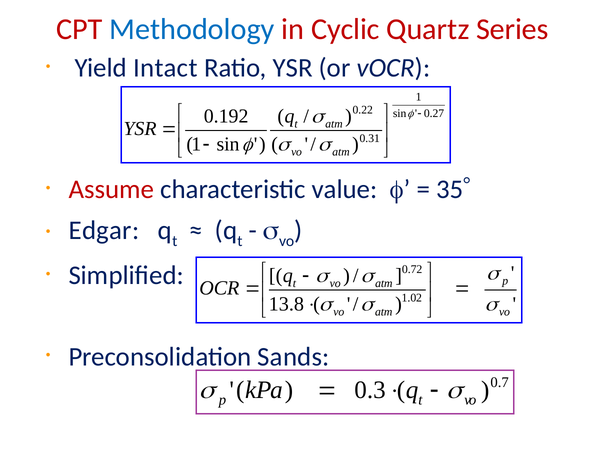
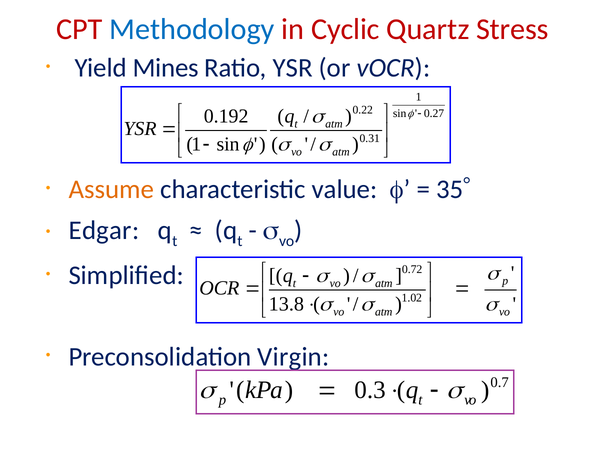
Series: Series -> Stress (512, 29)
Intact: Intact -> Mines (166, 68)
Assume colour: red -> orange (111, 189)
Sands: Sands -> Virgin (293, 357)
